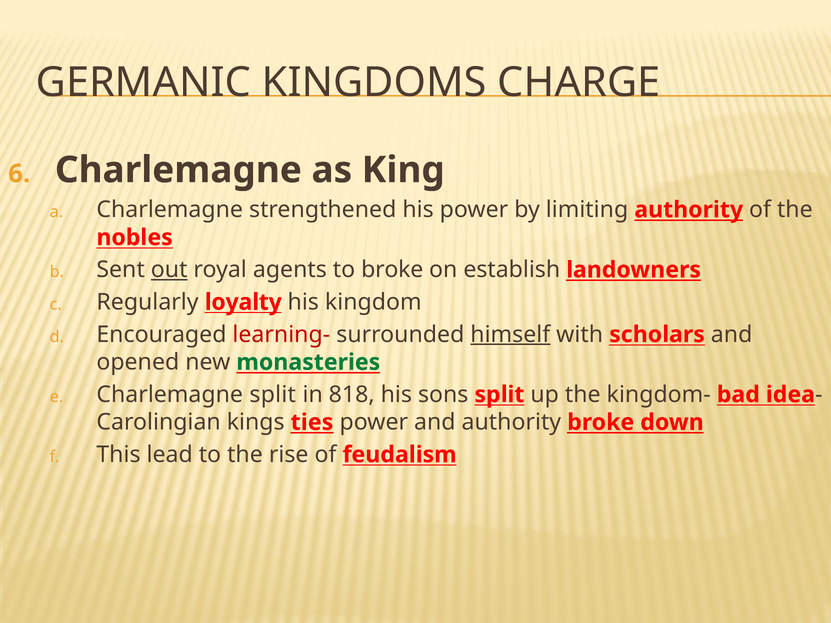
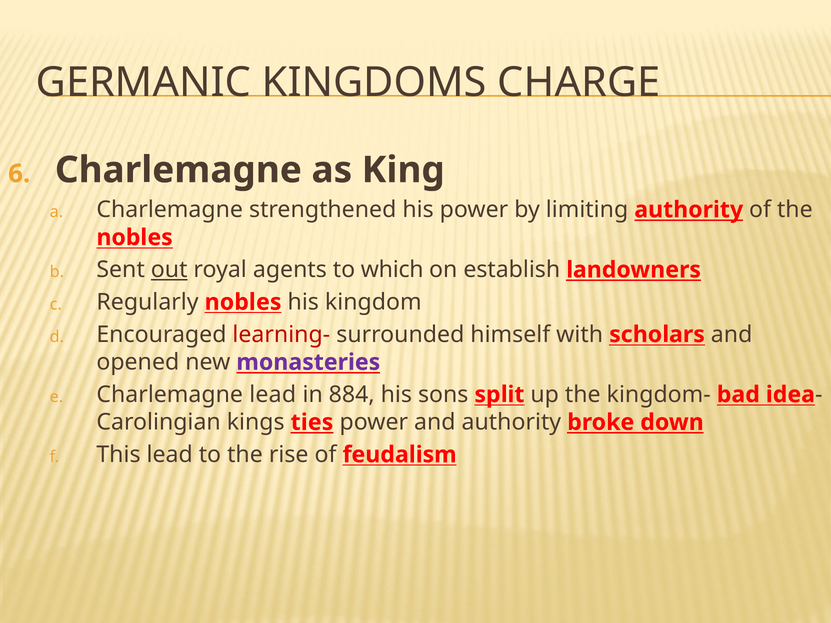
to broke: broke -> which (392, 270)
Regularly loyalty: loyalty -> nobles (243, 302)
himself underline: present -> none (510, 335)
monasteries colour: green -> purple (308, 362)
Charlemagne split: split -> lead (273, 395)
818: 818 -> 884 (352, 395)
